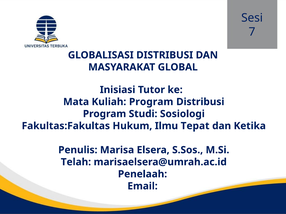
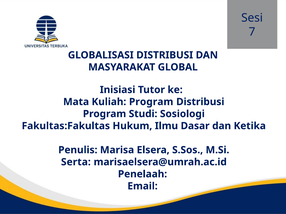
Tepat: Tepat -> Dasar (195, 126)
Telah: Telah -> Serta (76, 162)
